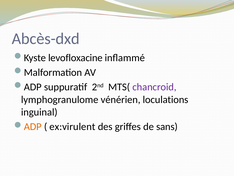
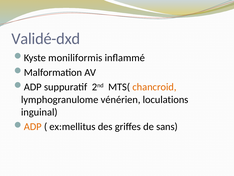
Abcès-dxd: Abcès-dxd -> Validé-dxd (46, 39)
levofloxacine: levofloxacine -> moniliformis (75, 58)
chancroid colour: purple -> orange (154, 87)
ex:virulent: ex:virulent -> ex:mellitus (72, 126)
